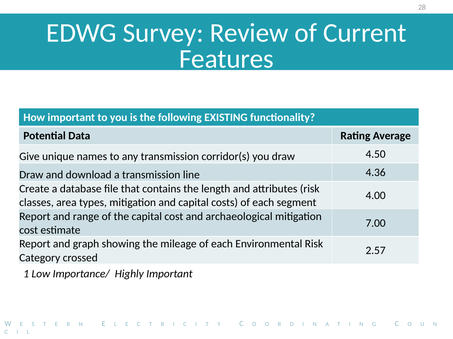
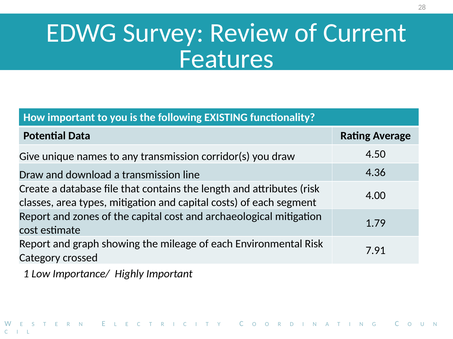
range: range -> zones (86, 217)
7.00: 7.00 -> 1.79 (376, 223)
2.57: 2.57 -> 7.91 (376, 251)
